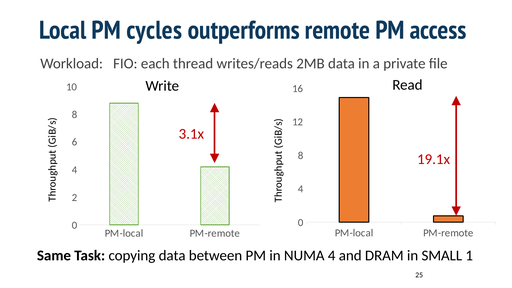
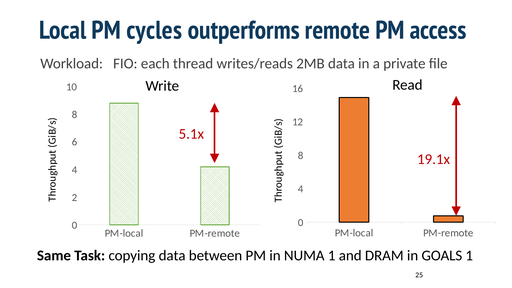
3.1x: 3.1x -> 5.1x (191, 134)
NUMA 4: 4 -> 1 (332, 256)
SMALL: SMALL -> GOALS (442, 256)
